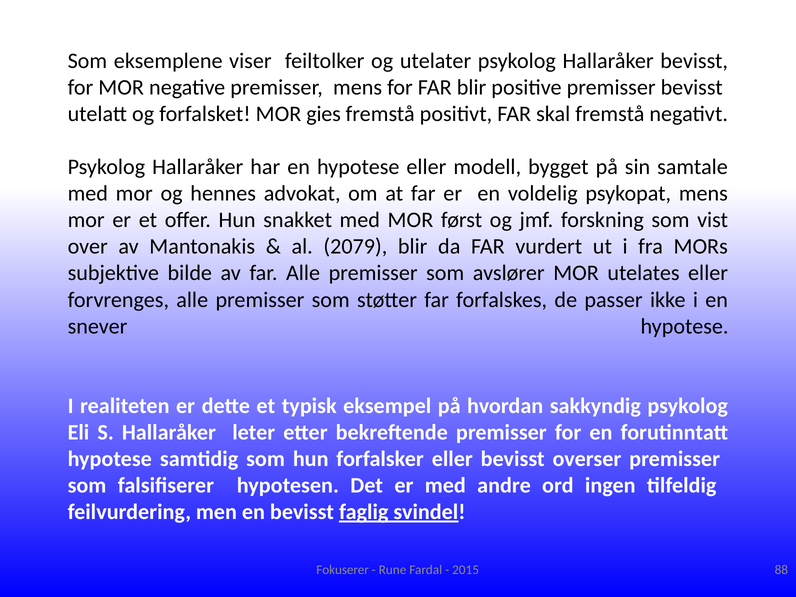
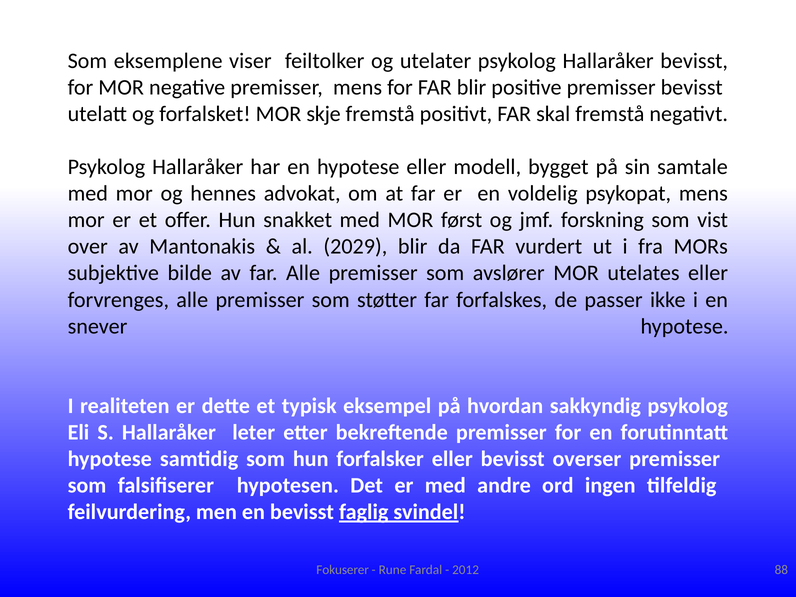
gies: gies -> skje (324, 114)
2079: 2079 -> 2029 (355, 247)
2015: 2015 -> 2012 (466, 570)
